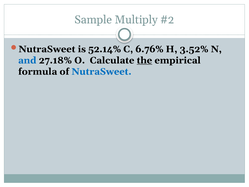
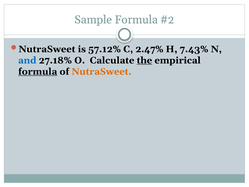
Sample Multiply: Multiply -> Formula (136, 20)
52.14%: 52.14% -> 57.12% (105, 49)
6.76%: 6.76% -> 2.47% (149, 49)
3.52%: 3.52% -> 7.43% (194, 49)
formula underline: none -> present (38, 71)
NutraSweet colour: blue -> orange (102, 71)
